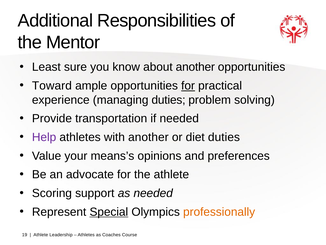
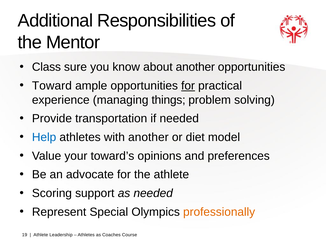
Least: Least -> Class (46, 67)
managing duties: duties -> things (168, 100)
Help colour: purple -> blue (44, 137)
diet duties: duties -> model (224, 137)
means’s: means’s -> toward’s (112, 156)
Special underline: present -> none (109, 211)
